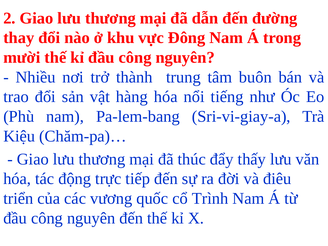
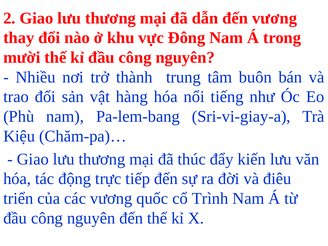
đến đường: đường -> vương (275, 18)
thấy: thấy -> kiến (252, 159)
